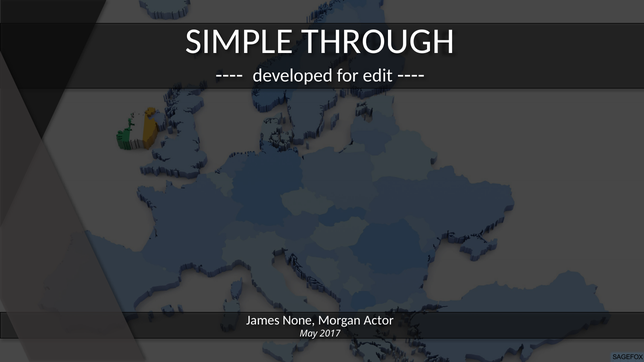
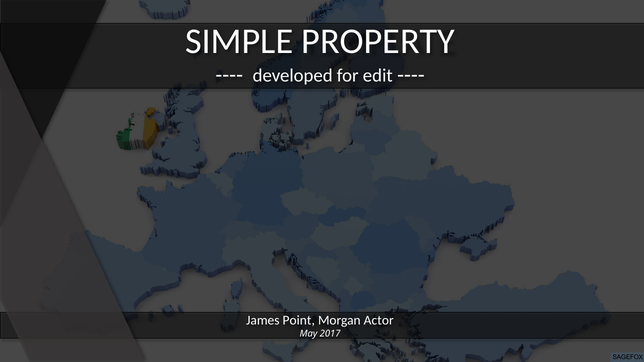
THROUGH: THROUGH -> PROPERTY (378, 41)
None: None -> Point (299, 321)
